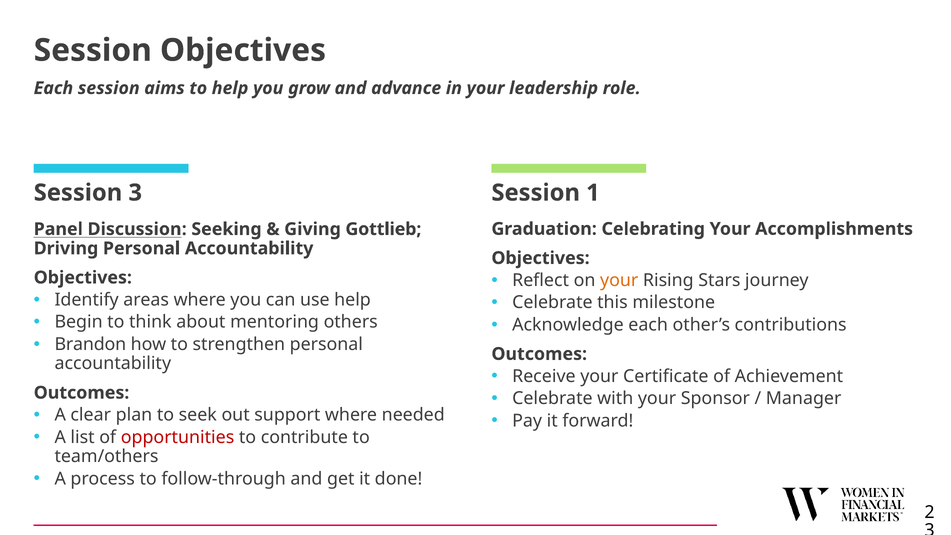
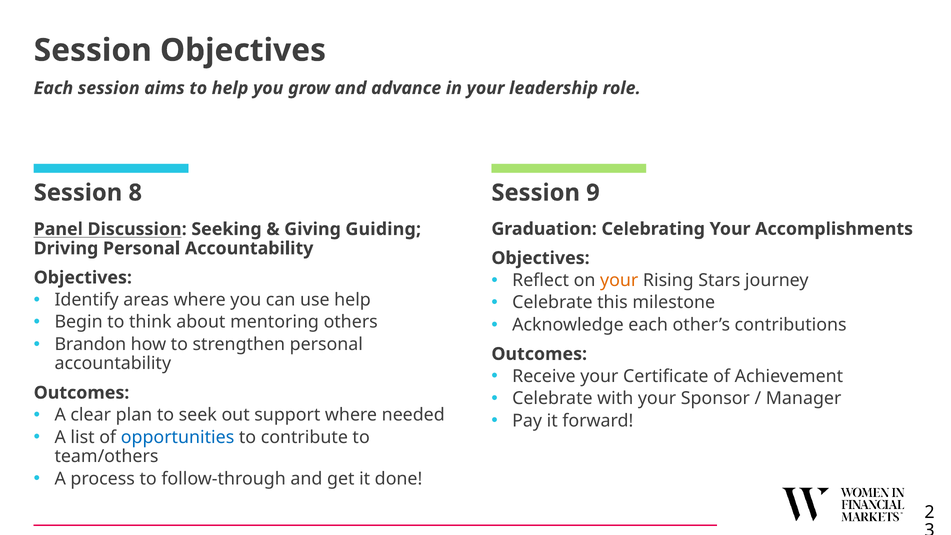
Session 3: 3 -> 8 (135, 193)
1: 1 -> 9 (593, 193)
Gottlieb: Gottlieb -> Guiding (383, 229)
opportunities colour: red -> blue (178, 437)
